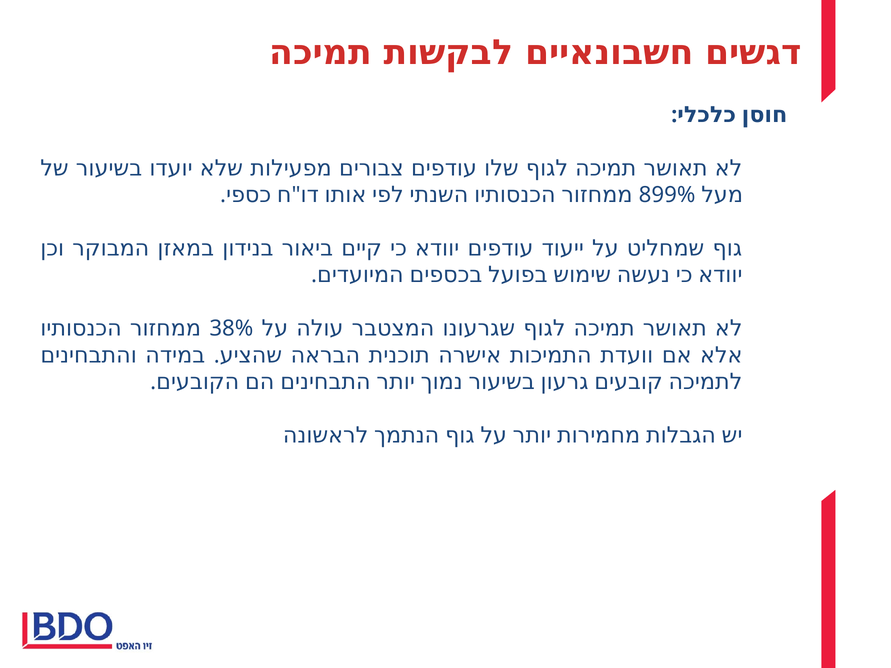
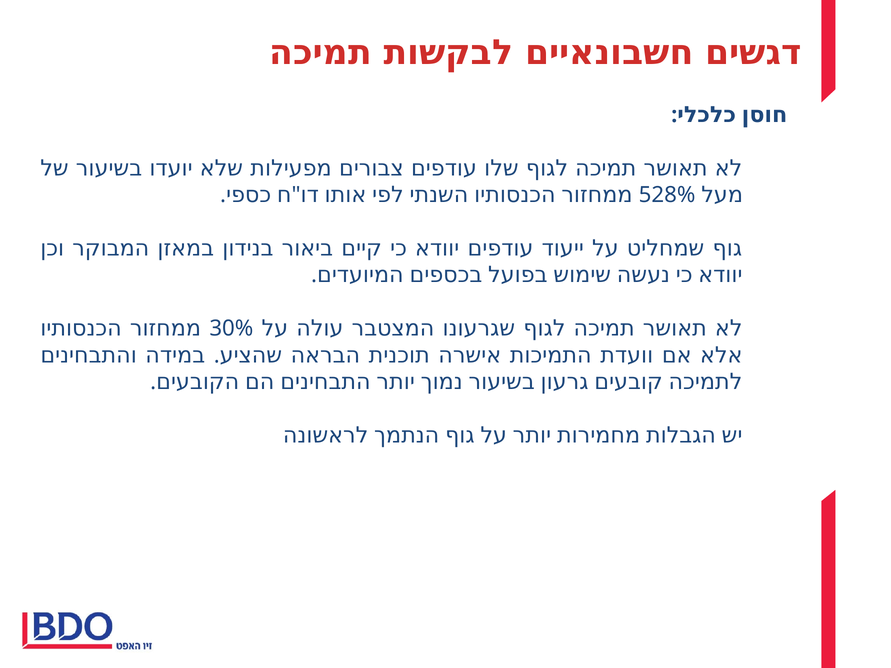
899%: 899% -> 528% (667, 195)
38%: 38% -> 30% (231, 329)
